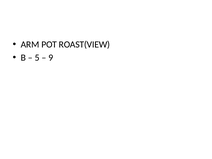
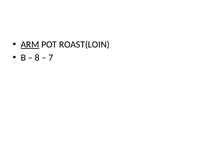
ARM underline: none -> present (30, 44)
ROAST(VIEW: ROAST(VIEW -> ROAST(LOIN (84, 44)
5: 5 -> 8 (37, 58)
9: 9 -> 7 (51, 58)
